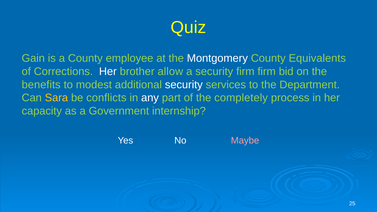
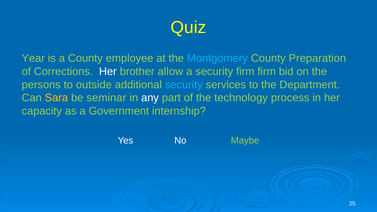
Gain: Gain -> Year (33, 58)
Montgomery colour: white -> light blue (217, 58)
Equivalents: Equivalents -> Preparation (317, 58)
benefits: benefits -> persons (41, 85)
modest: modest -> outside (94, 85)
security colour: white -> light blue (184, 85)
conflicts: conflicts -> seminar (106, 98)
completely: completely -> technology (241, 98)
Maybe colour: pink -> light green (245, 141)
